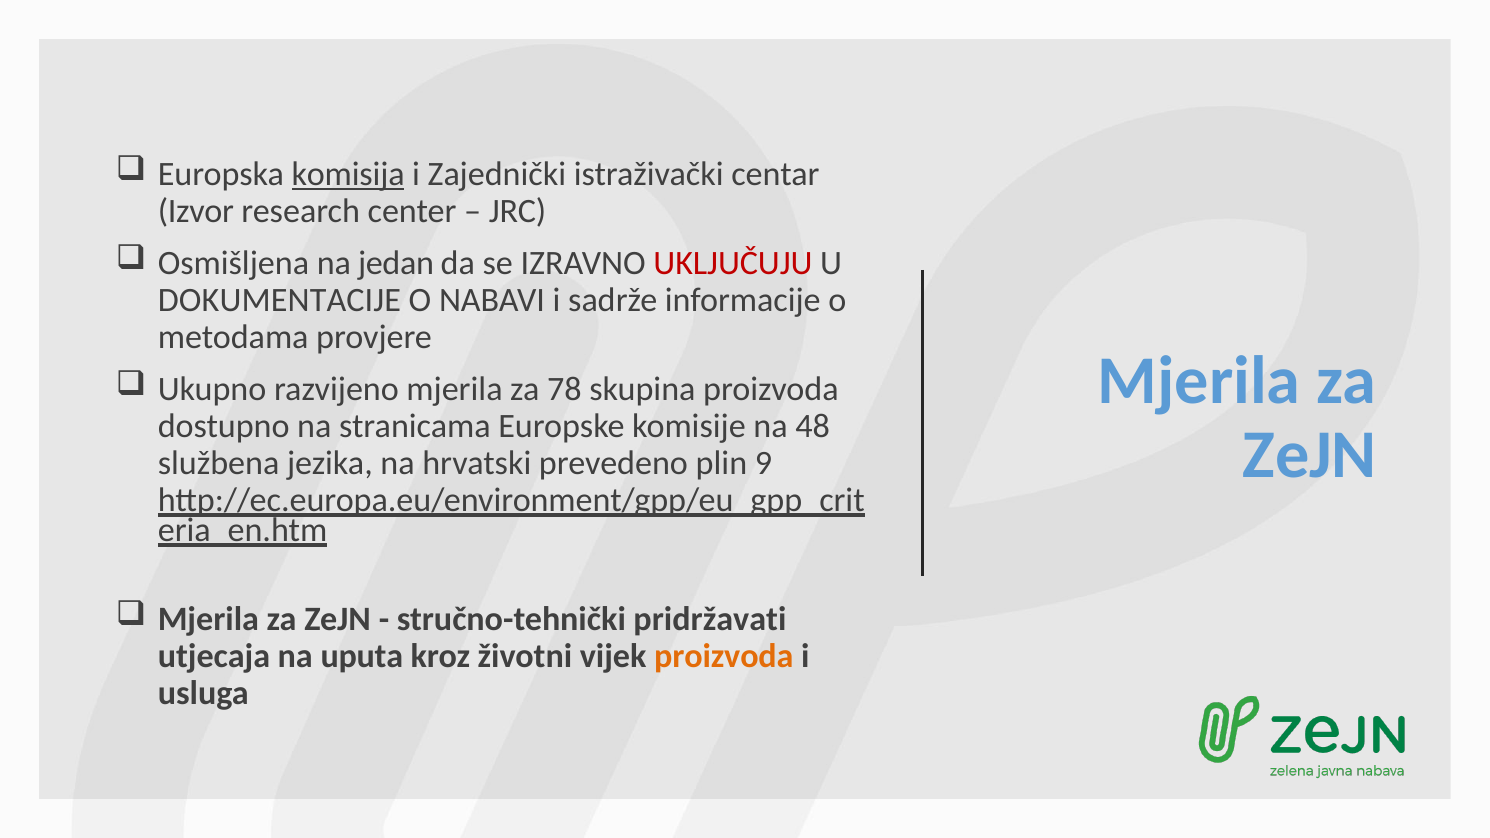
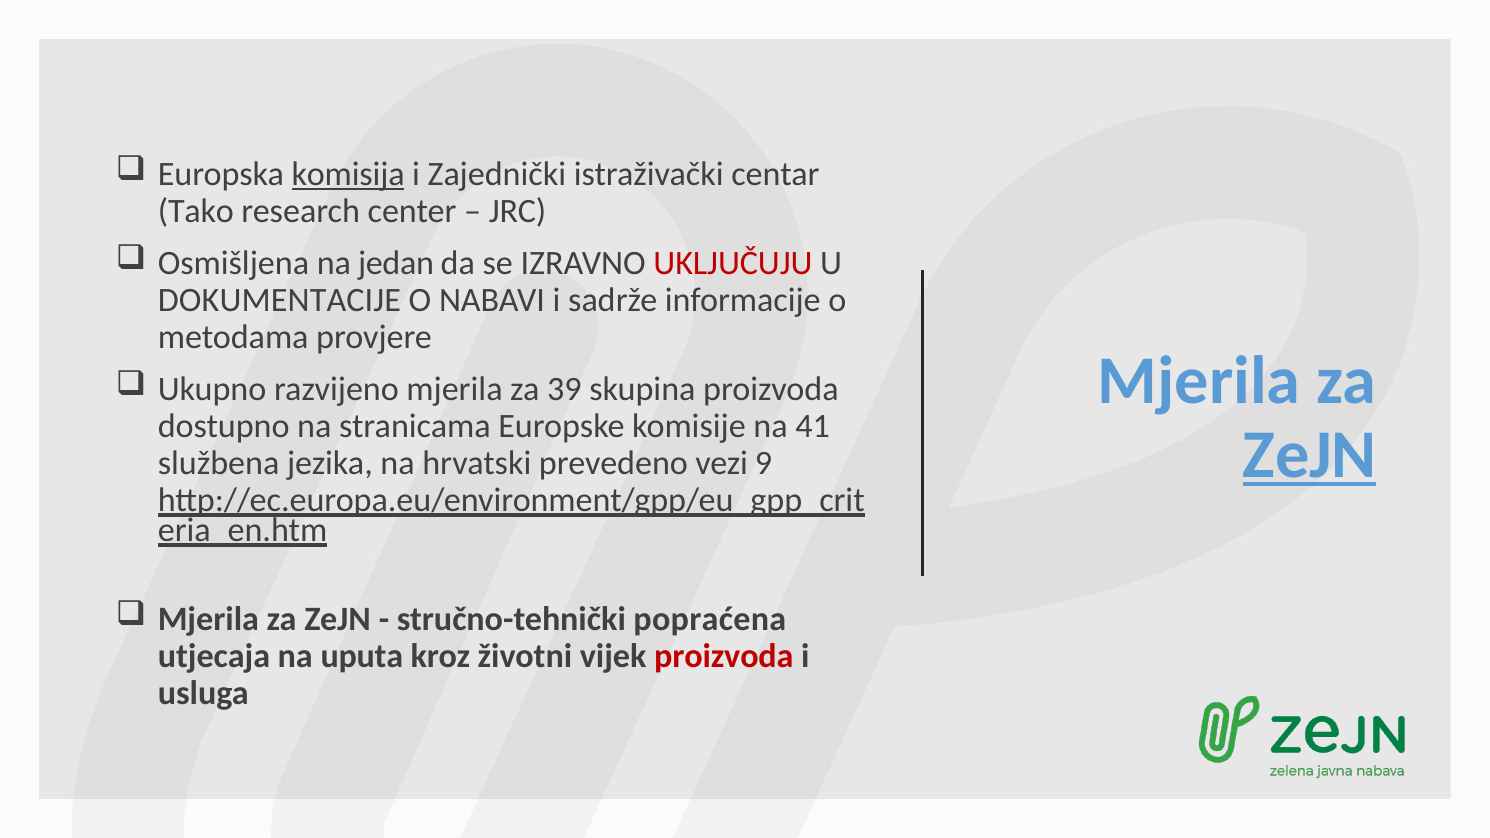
Izvor: Izvor -> Tako (196, 211)
78: 78 -> 39 (564, 389)
48: 48 -> 41 (813, 426)
ZeJN underline: none -> present (1310, 455)
plin: plin -> vezi (722, 463)
pridržavati: pridržavati -> popraćena (710, 620)
proizvoda colour: orange -> red (724, 656)
